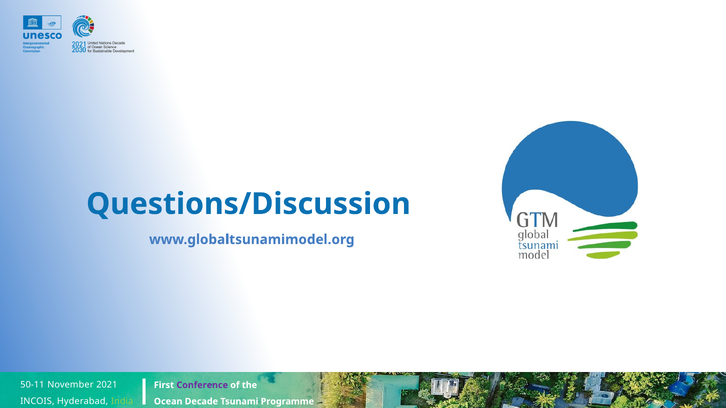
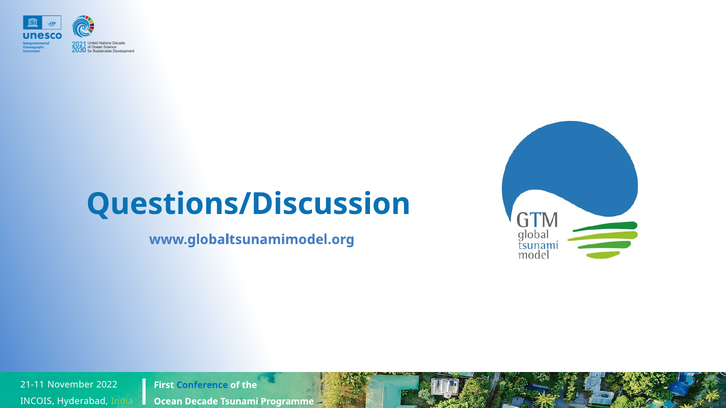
50-11: 50-11 -> 21-11 (32, 385)
2021: 2021 -> 2022 (107, 385)
Conference colour: purple -> blue (202, 385)
